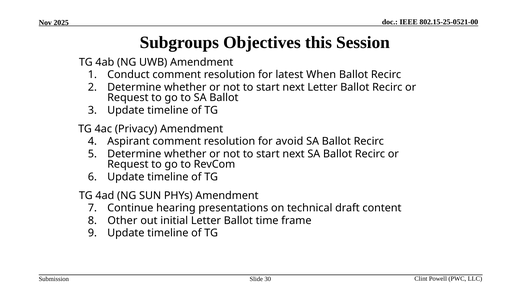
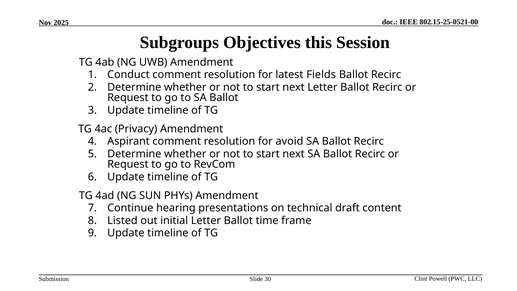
When: When -> Fields (321, 75)
Other: Other -> Listed (122, 220)
